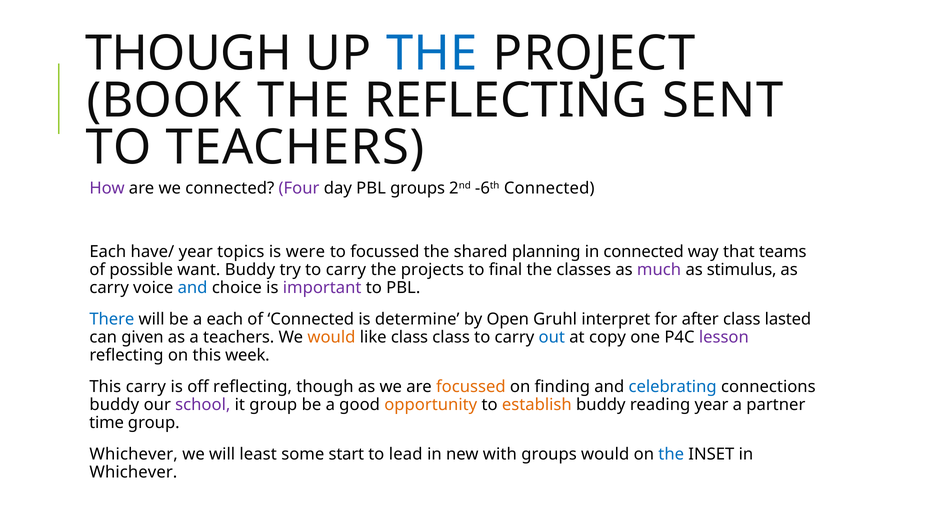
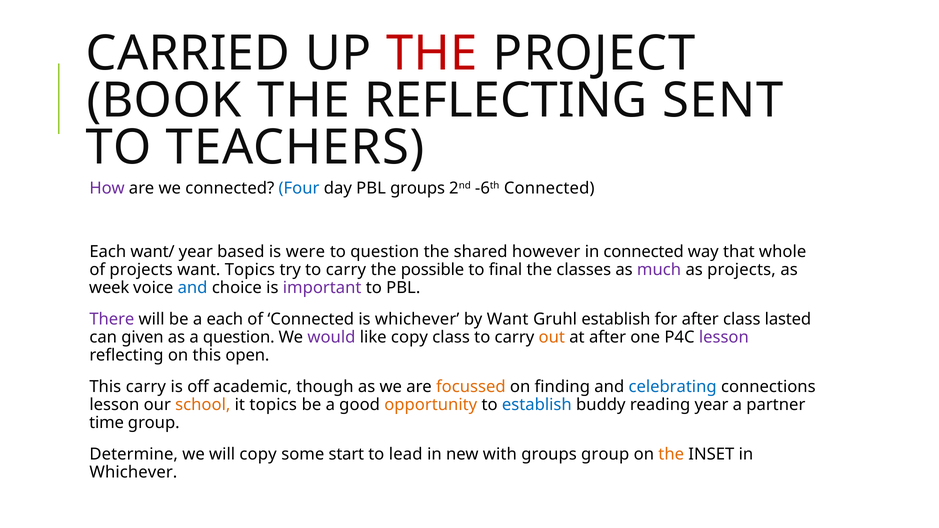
THOUGH: THOUGH -> CARRIED (188, 54)
THE colour: blue -> red (432, 54)
Four colour: purple -> blue (299, 188)
have/: have/ -> want/ (153, 252)
topics: topics -> based (241, 252)
to focussed: focussed -> question (385, 252)
planning: planning -> however (546, 252)
teams: teams -> whole (783, 252)
of possible: possible -> projects (141, 270)
want Buddy: Buddy -> Topics (250, 270)
projects: projects -> possible (433, 270)
as stimulus: stimulus -> projects (741, 270)
carry: carry -> week (109, 288)
There colour: blue -> purple (112, 319)
is determine: determine -> whichever (417, 319)
by Open: Open -> Want (508, 319)
Gruhl interpret: interpret -> establish (616, 319)
a teachers: teachers -> question (239, 337)
would colour: orange -> purple (331, 337)
like class: class -> copy (409, 337)
out colour: blue -> orange (552, 337)
at copy: copy -> after (608, 337)
week: week -> open (247, 355)
off reflecting: reflecting -> academic (253, 387)
buddy: buddy -> lesson (114, 405)
school colour: purple -> orange (203, 405)
it group: group -> topics (273, 405)
establish colour: orange -> blue (537, 405)
Whichever: Whichever -> Determine (134, 455)
will least: least -> copy (258, 455)
groups would: would -> group (605, 455)
the colour: blue -> orange (671, 455)
